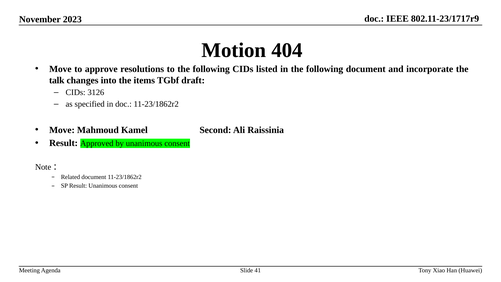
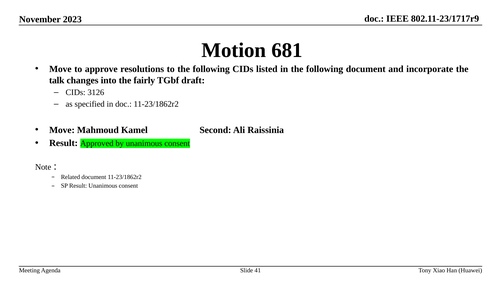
404: 404 -> 681 (287, 50)
items: items -> fairly (144, 80)
